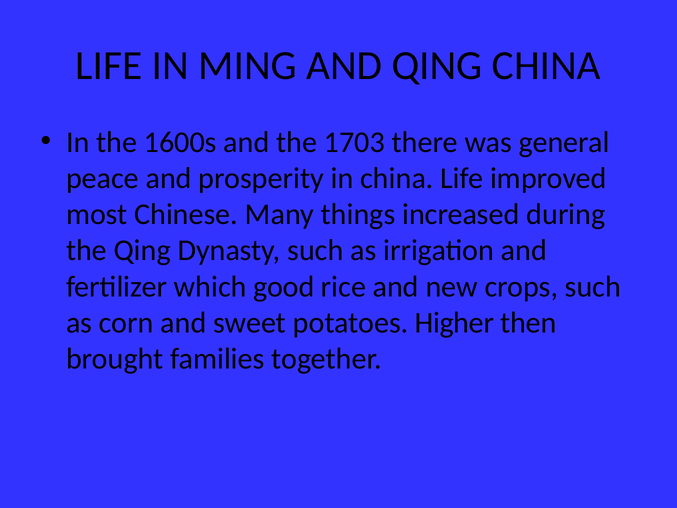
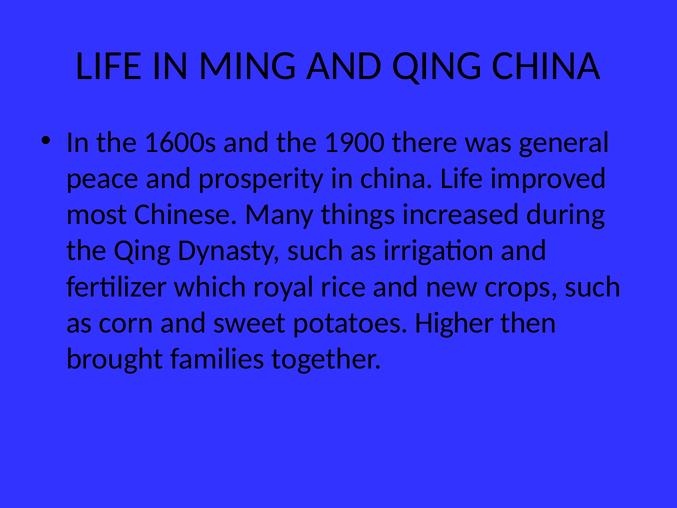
1703: 1703 -> 1900 (354, 142)
good: good -> royal (284, 286)
